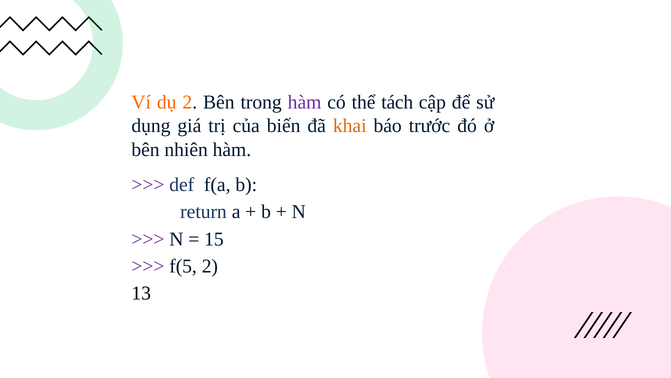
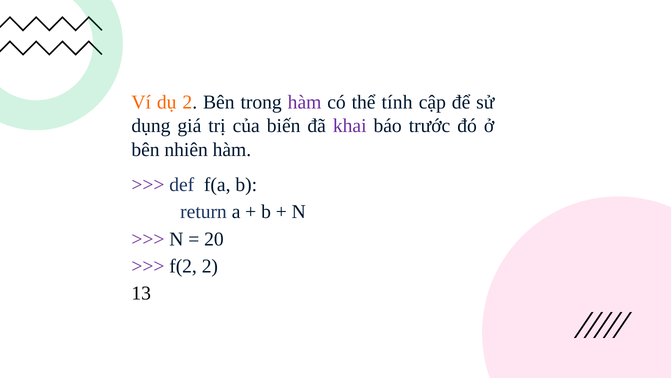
tách: tách -> tính (397, 102)
khai colour: orange -> purple (350, 126)
15: 15 -> 20 (214, 239)
f(5: f(5 -> f(2 (183, 266)
